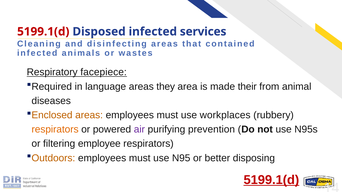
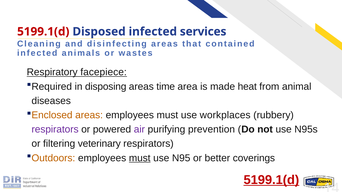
language: language -> disposing (106, 87)
they: they -> time (166, 87)
their: their -> heat (247, 87)
respirators colour: orange -> purple (55, 130)
employee: employee -> veterinary (99, 144)
must underline: none -> present (140, 158)
disposing: disposing -> coverings (254, 158)
